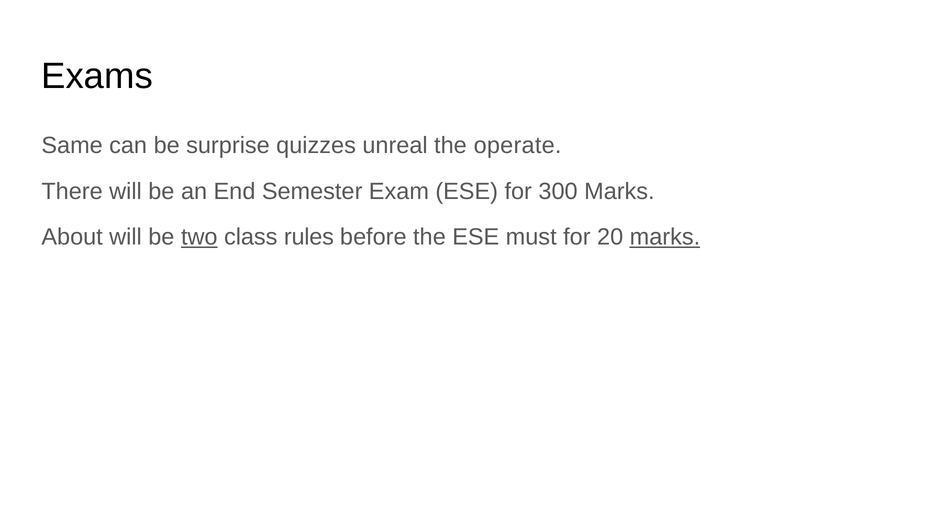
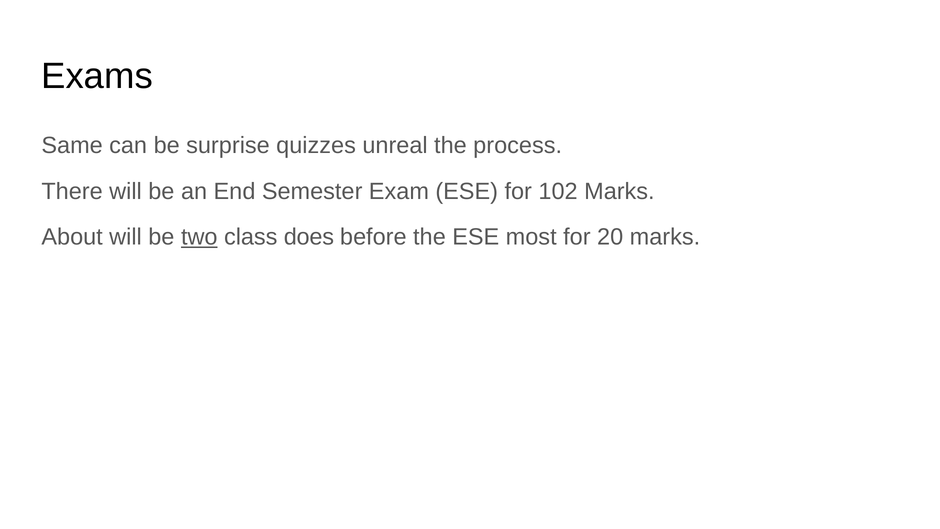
operate: operate -> process (518, 145)
300: 300 -> 102 (558, 191)
rules: rules -> does (309, 237)
must: must -> most (531, 237)
marks underline: present -> none (665, 237)
